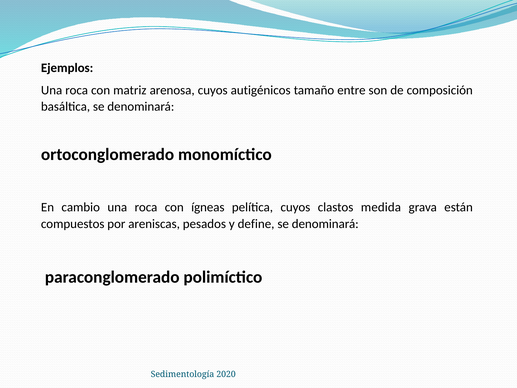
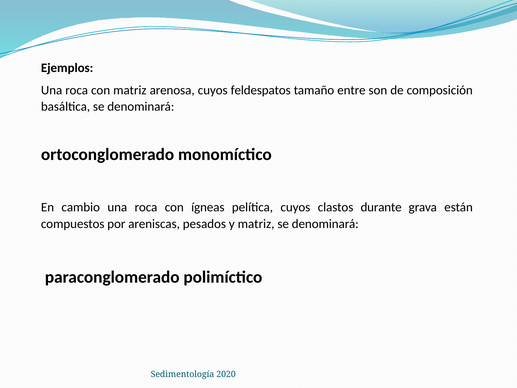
autigénicos: autigénicos -> feldespatos (261, 90)
medida: medida -> durante (381, 207)
y define: define -> matriz (256, 224)
